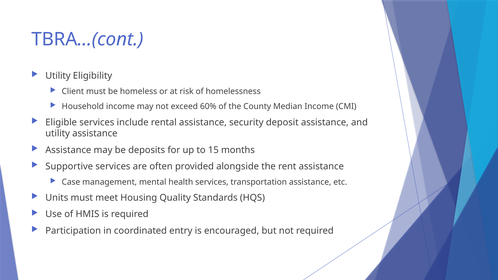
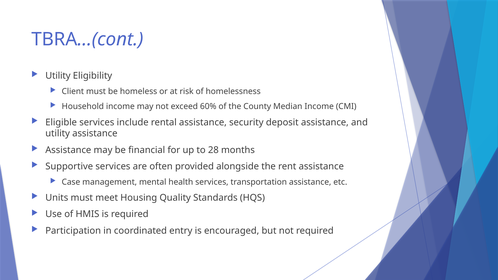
deposits: deposits -> financial (147, 150)
15: 15 -> 28 (213, 150)
